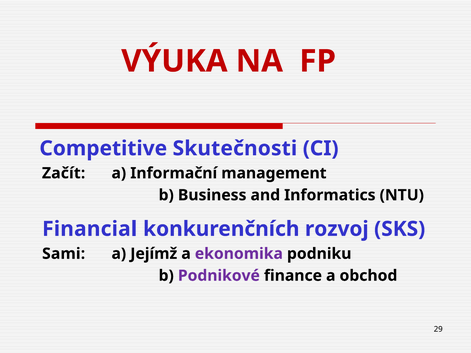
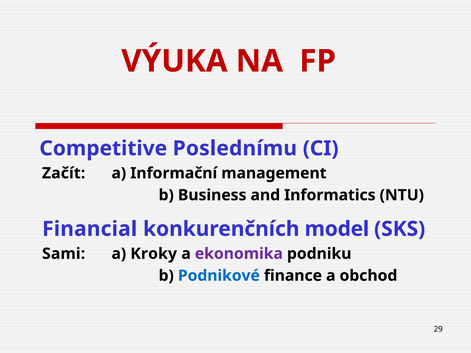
Skutečnosti: Skutečnosti -> Poslednímu (235, 149)
rozvoj: rozvoj -> model (337, 229)
Jejímž: Jejímž -> Kroky (154, 254)
Podnikové colour: purple -> blue (219, 276)
